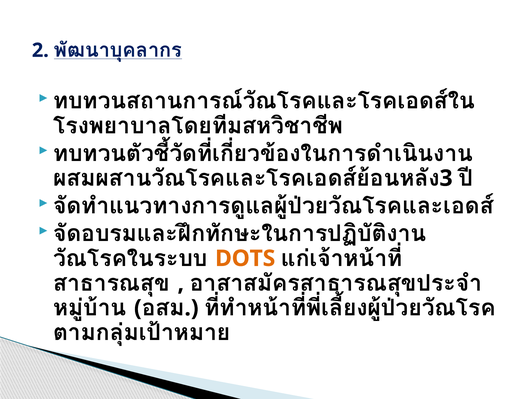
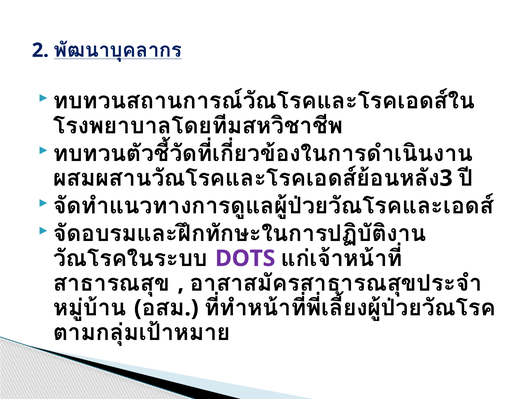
DOTS colour: orange -> purple (245, 258)
